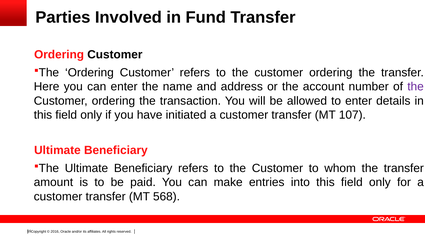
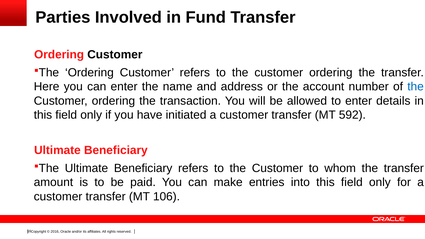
the colour: purple -> blue (416, 87)
107: 107 -> 592 (352, 115)
568: 568 -> 106 (166, 197)
